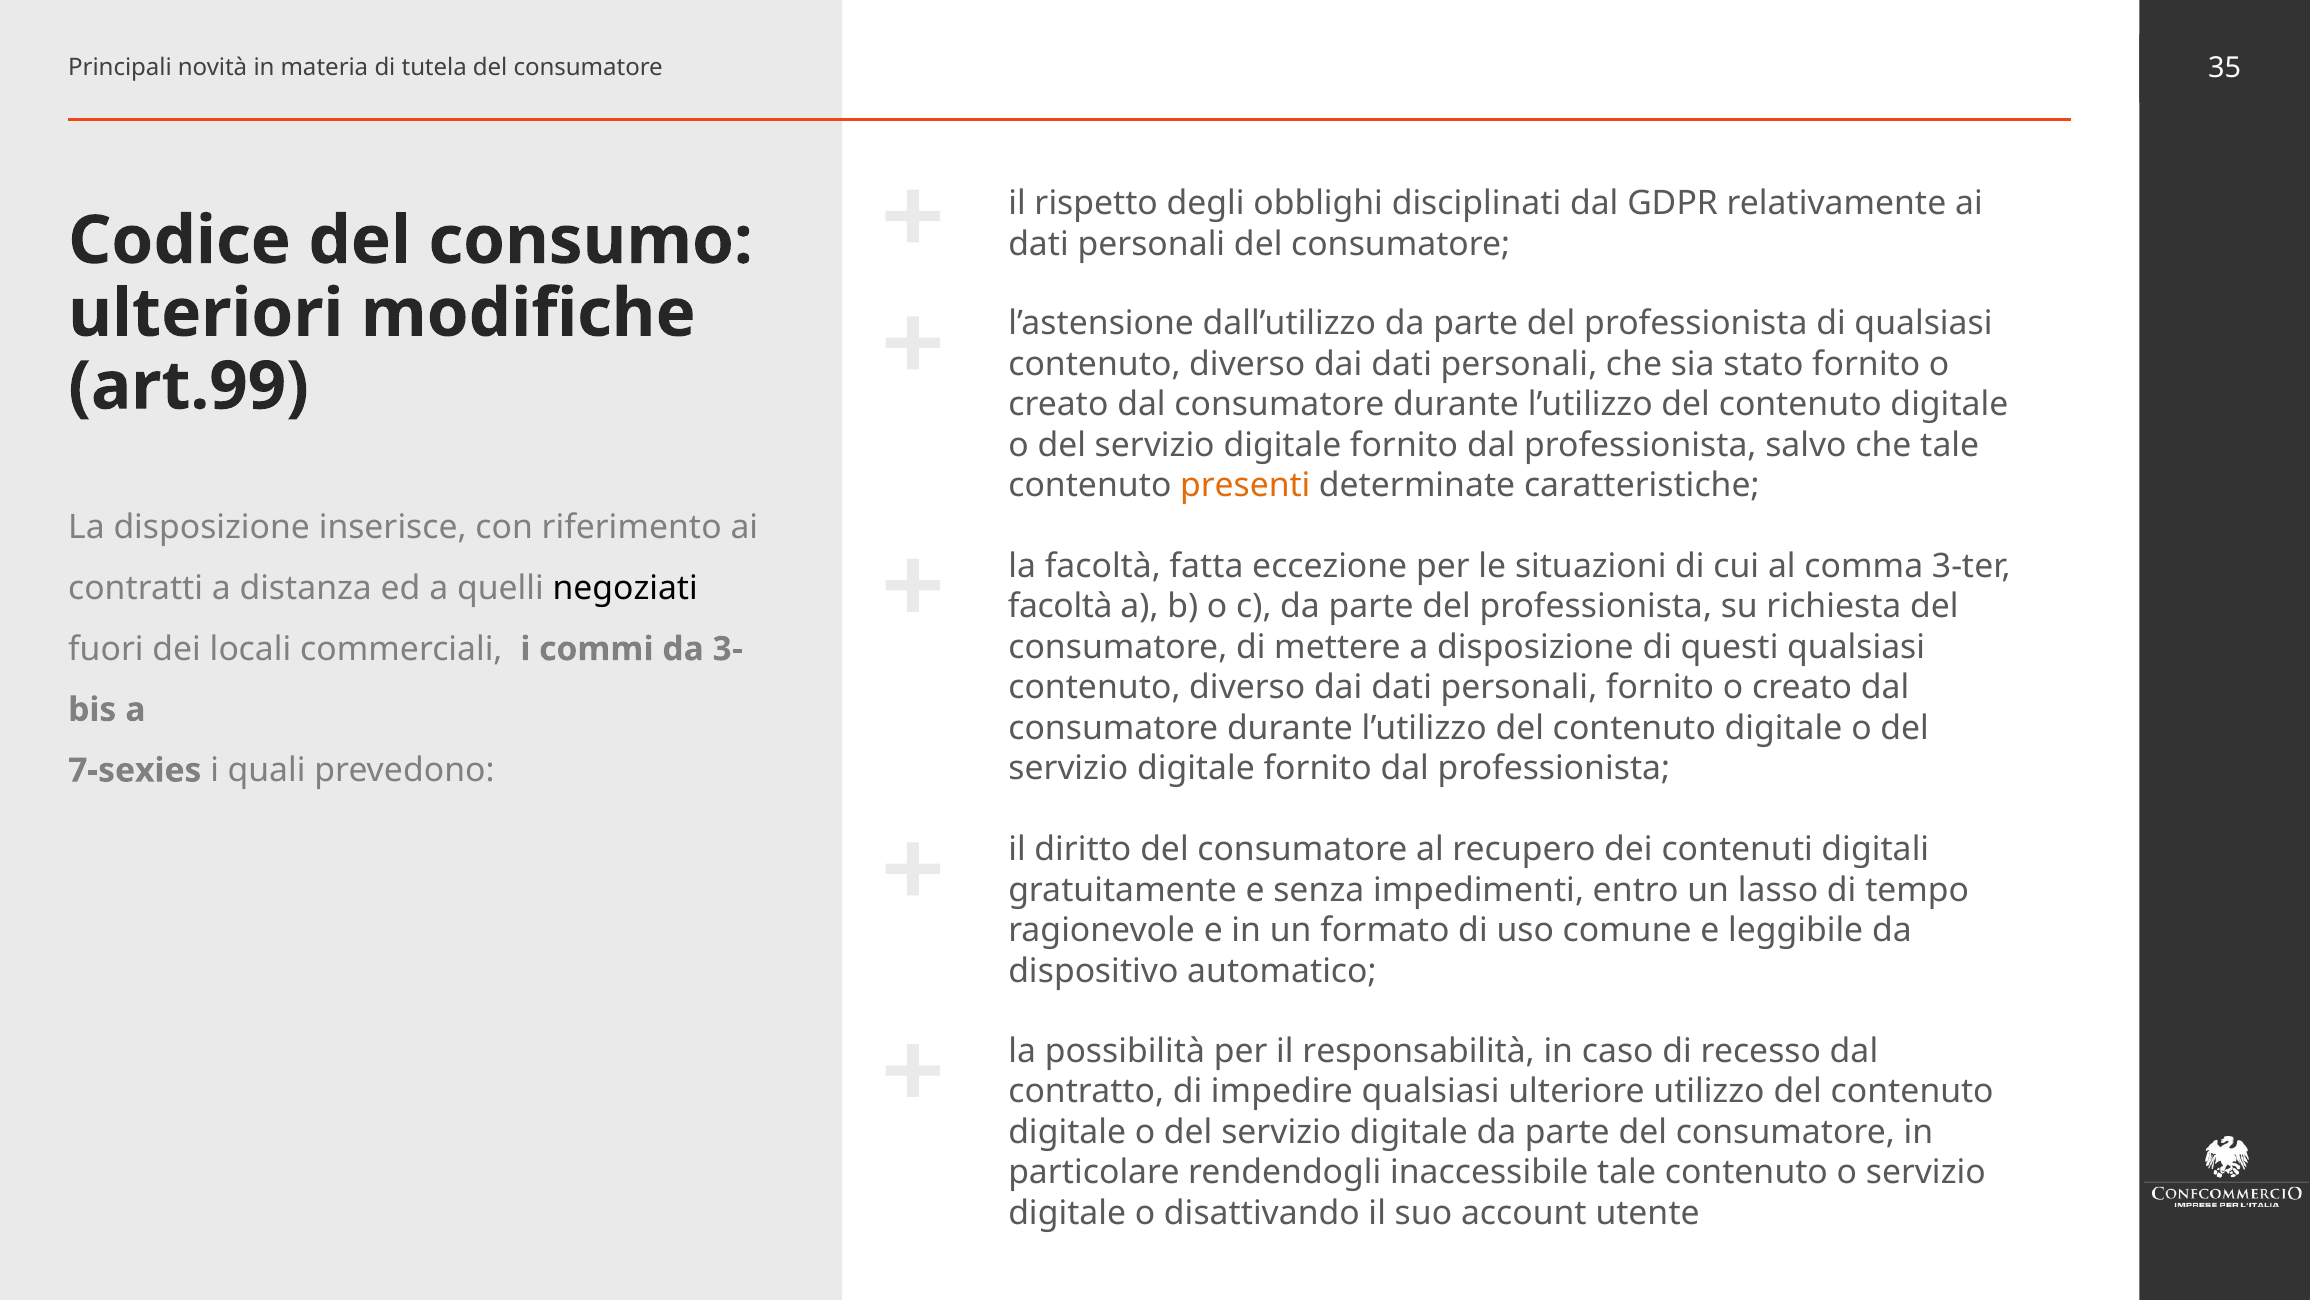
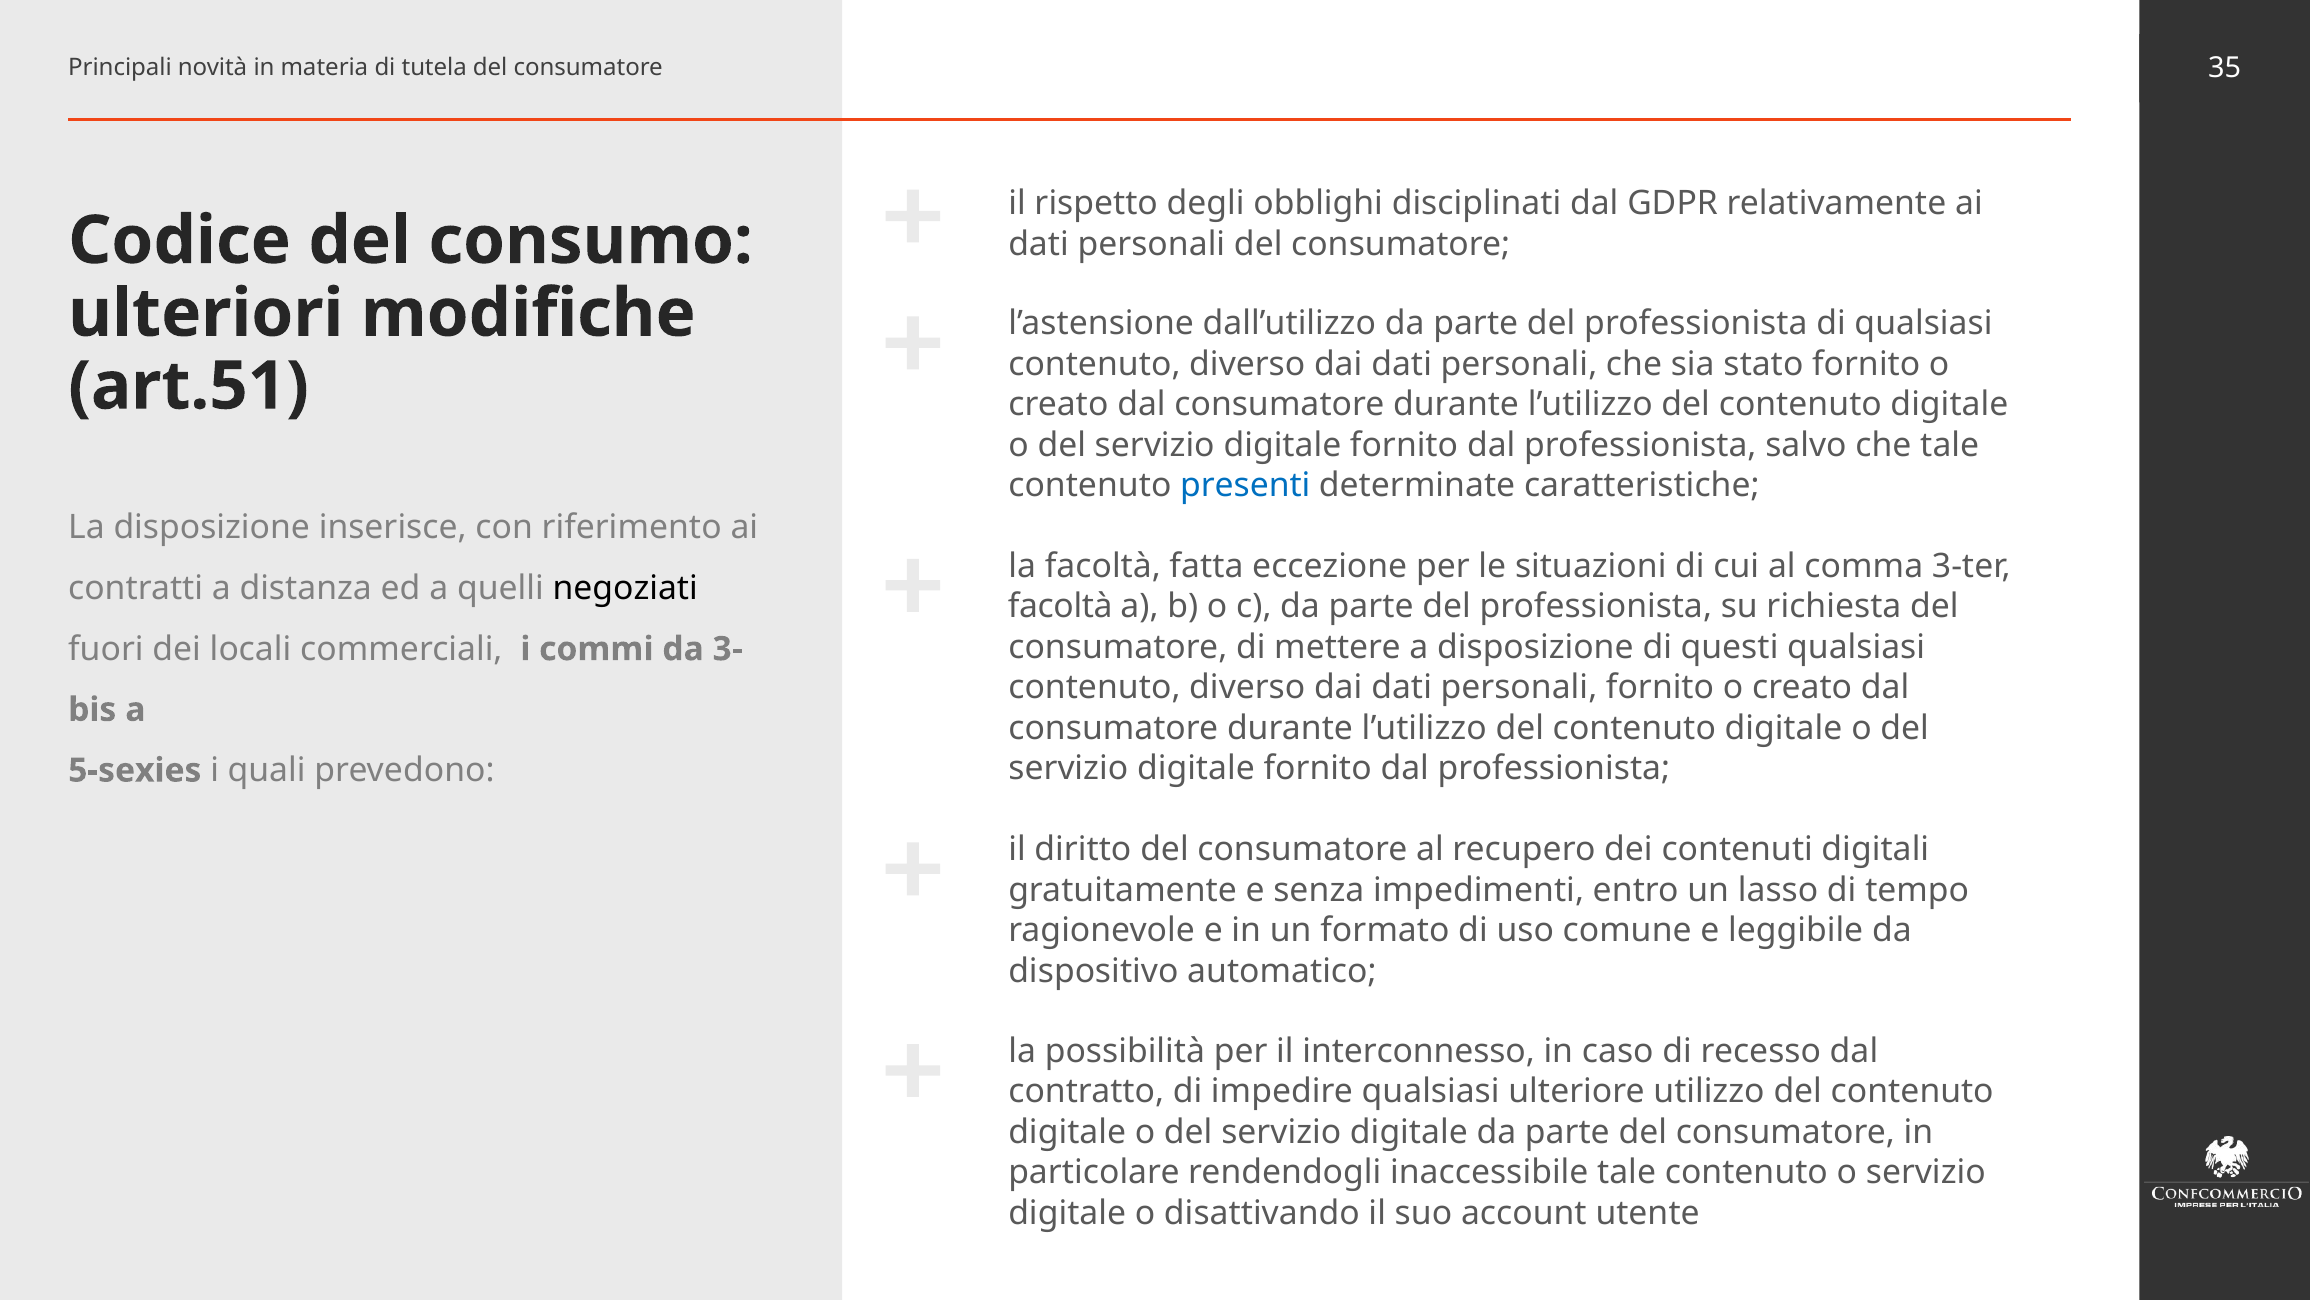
art.99: art.99 -> art.51 (189, 386)
presenti colour: orange -> blue (1245, 485)
7-sexies: 7-sexies -> 5-sexies (135, 770)
responsabilità: responsabilità -> interconnesso (1419, 1051)
